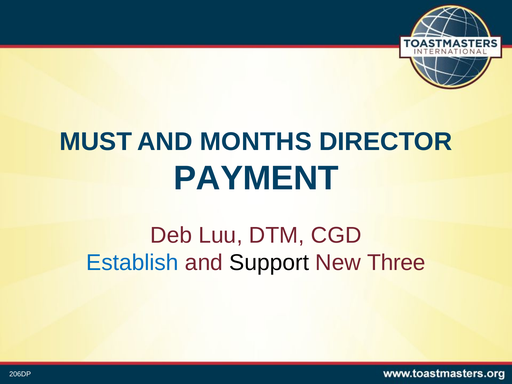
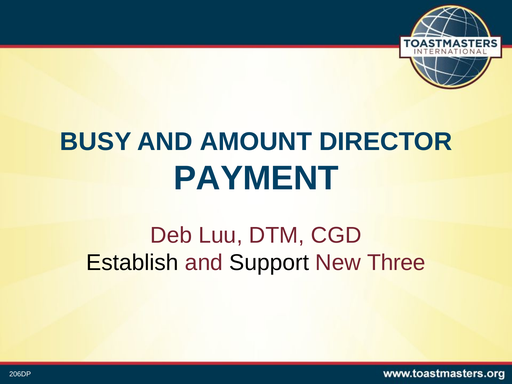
MUST: MUST -> BUSY (96, 142)
MONTHS: MONTHS -> AMOUNT (256, 142)
Establish colour: blue -> black (132, 263)
